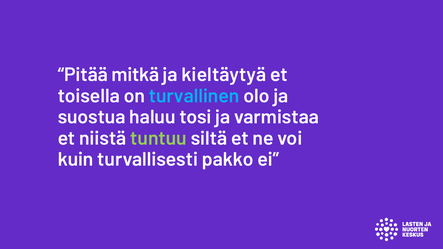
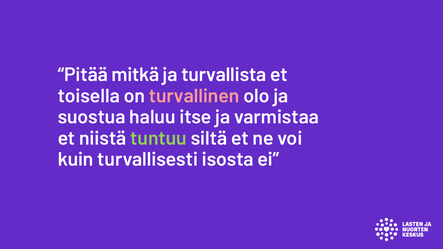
kieltäytyä: kieltäytyä -> turvallista (224, 75)
turvallinen colour: light blue -> pink (194, 96)
tosi: tosi -> itse (195, 117)
pakko: pakko -> isosta (228, 160)
